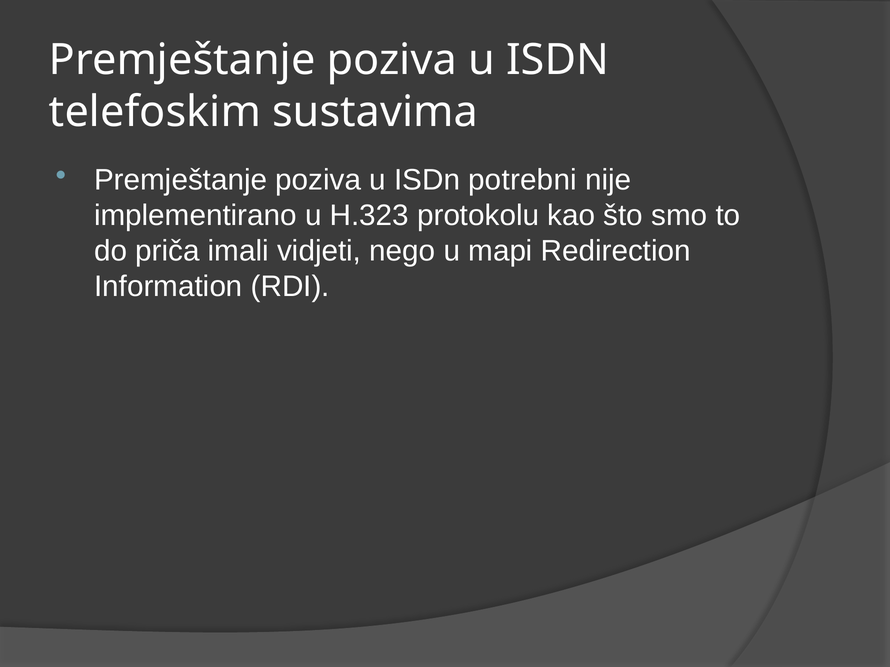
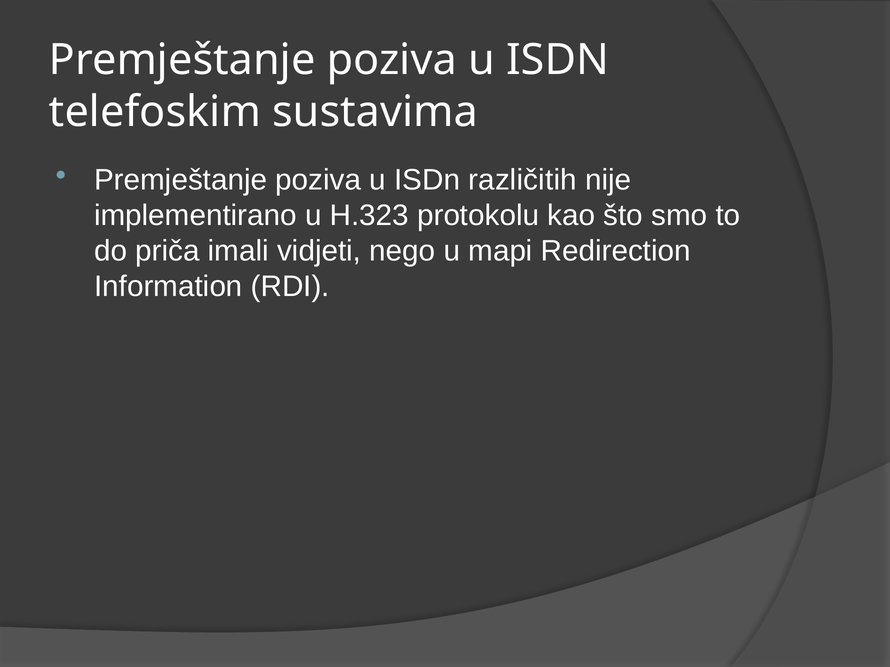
potrebni: potrebni -> različitih (523, 180)
